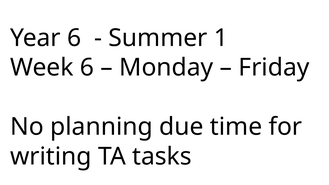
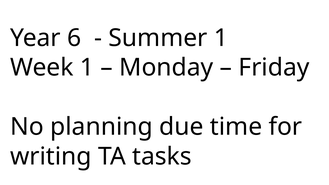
Week 6: 6 -> 1 (87, 68)
